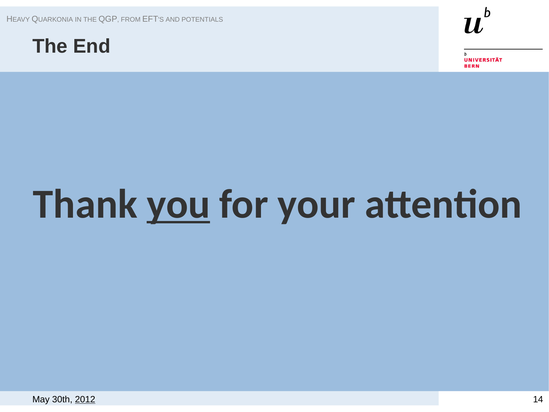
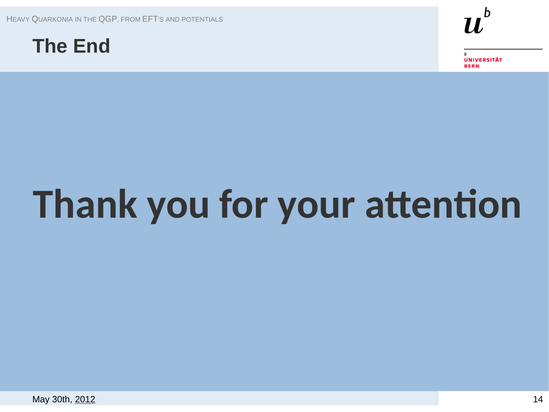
you underline: present -> none (178, 204)
